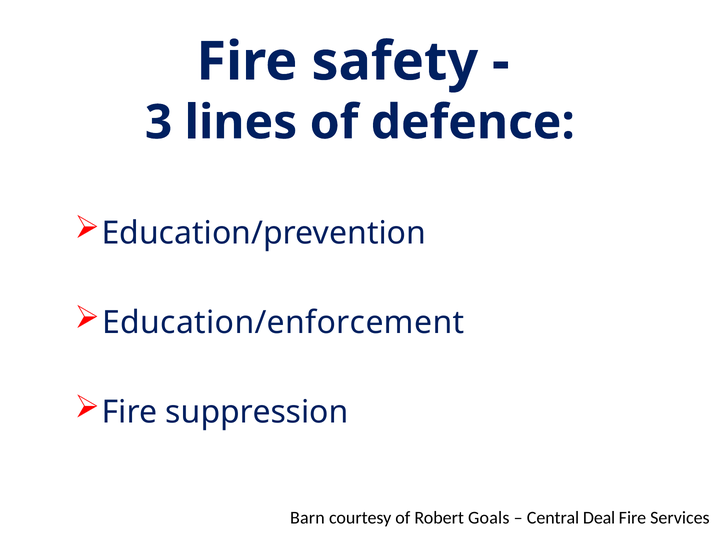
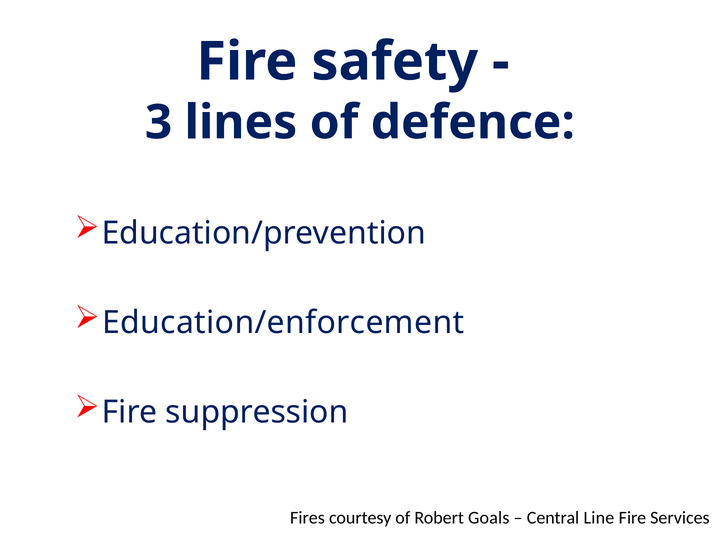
Barn: Barn -> Fires (307, 518)
Deal: Deal -> Line (599, 518)
